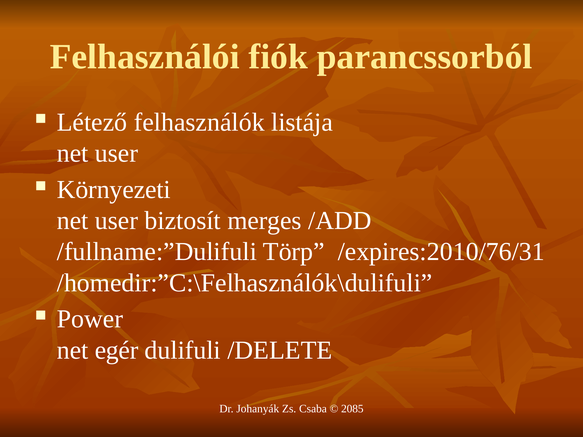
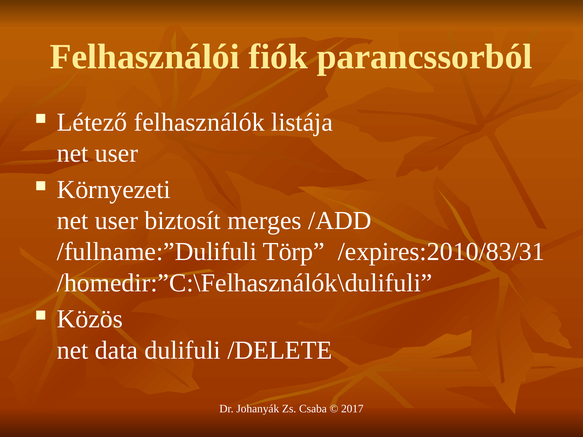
/expires:2010/76/31: /expires:2010/76/31 -> /expires:2010/83/31 (441, 252)
Power: Power -> Közös (90, 319)
egér: egér -> data (116, 350)
2085: 2085 -> 2017 (352, 409)
